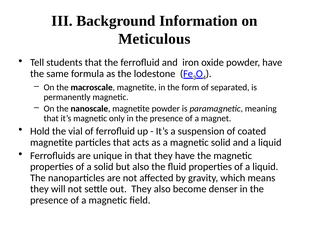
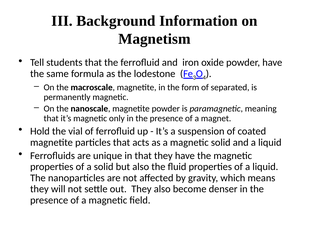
Meticulous: Meticulous -> Magnetism (154, 39)
